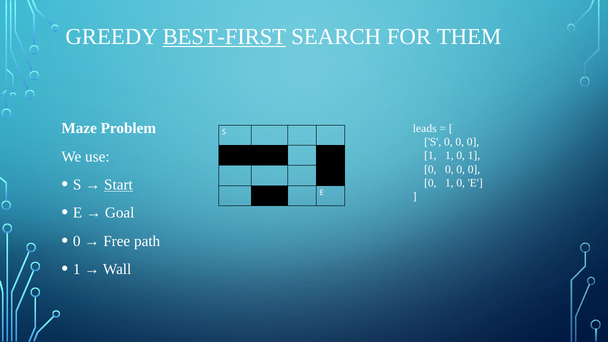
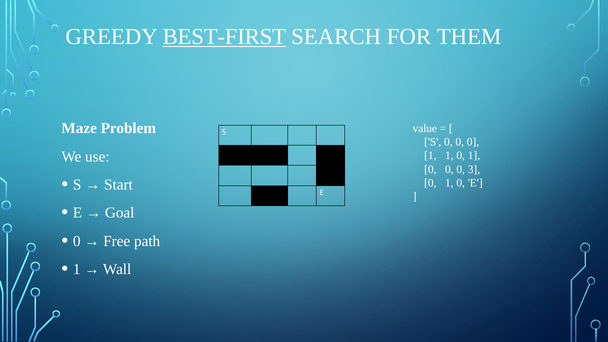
leads: leads -> value (425, 128)
0: 0 -> 3 (474, 169)
Start underline: present -> none (118, 185)
